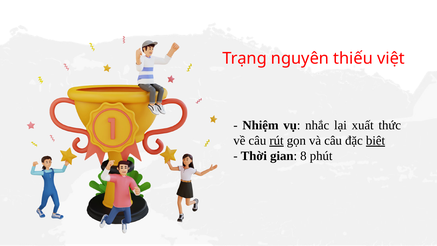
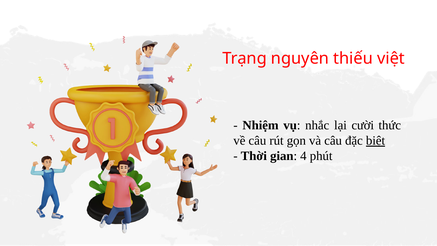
xuất: xuất -> cười (363, 125)
rút underline: present -> none (277, 141)
8: 8 -> 4 (303, 156)
